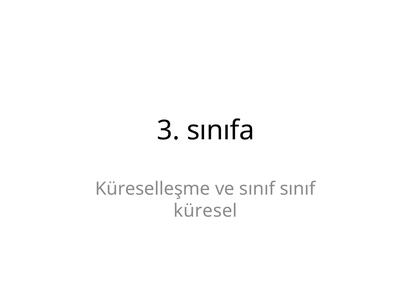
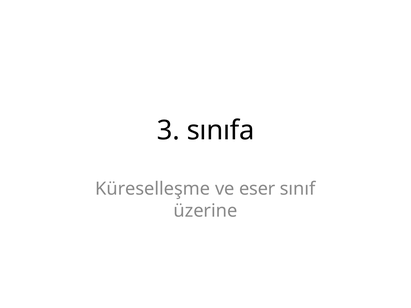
ve sınıf: sınıf -> eser (257, 189)
küresel: küresel -> üzerine (205, 211)
